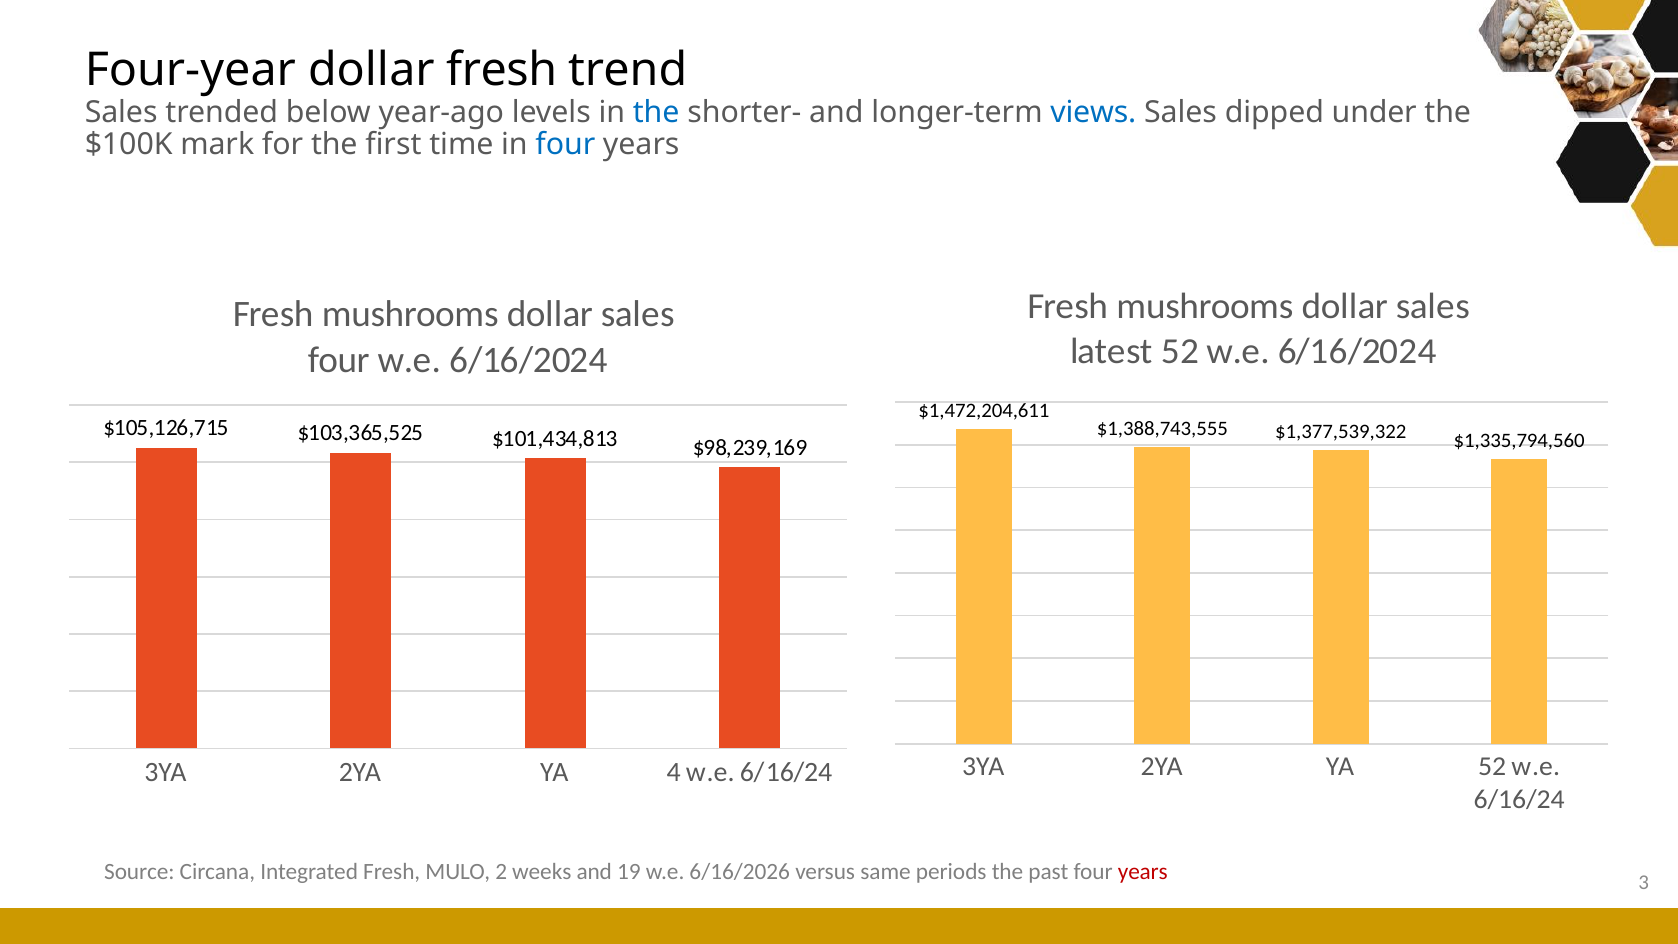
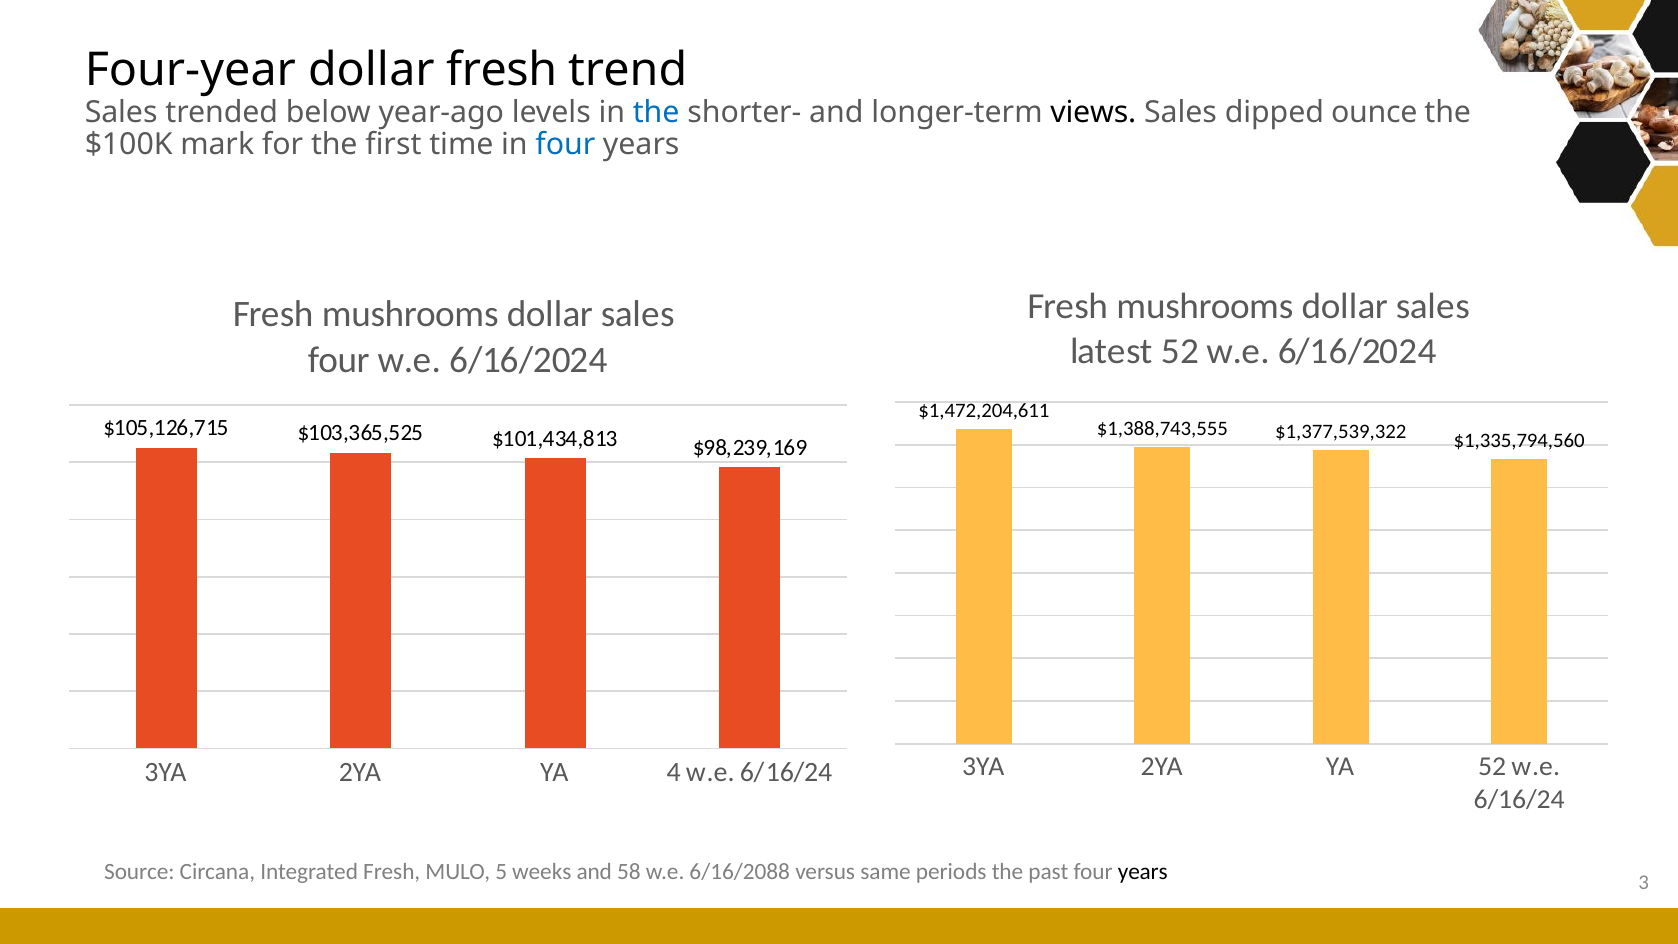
views colour: blue -> black (1093, 112)
under: under -> ounce (1374, 112)
2: 2 -> 5 (501, 872)
19: 19 -> 58 (629, 872)
6/16/2026: 6/16/2026 -> 6/16/2088 (740, 872)
years colour: red -> black (1143, 872)
